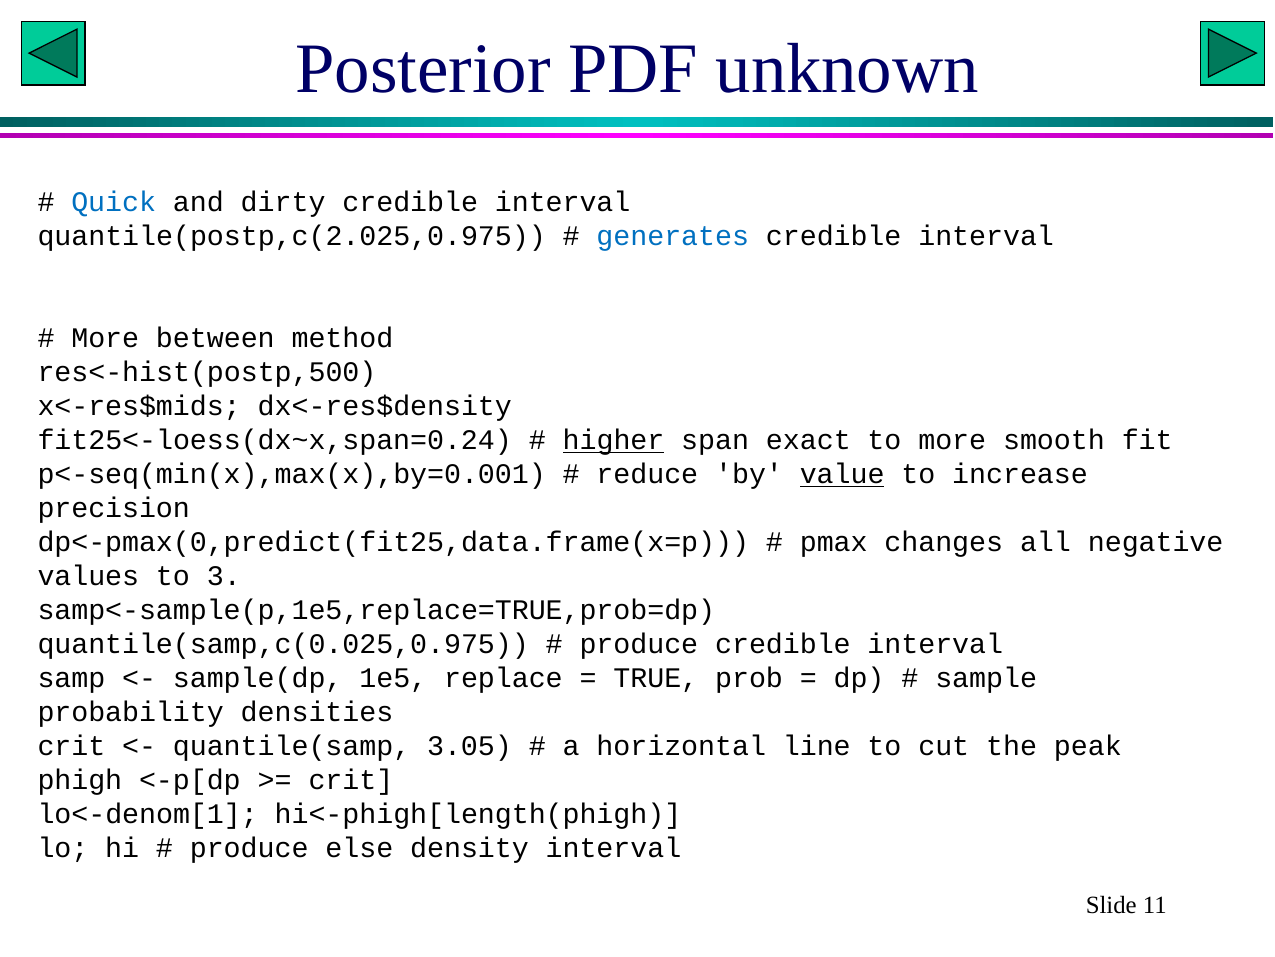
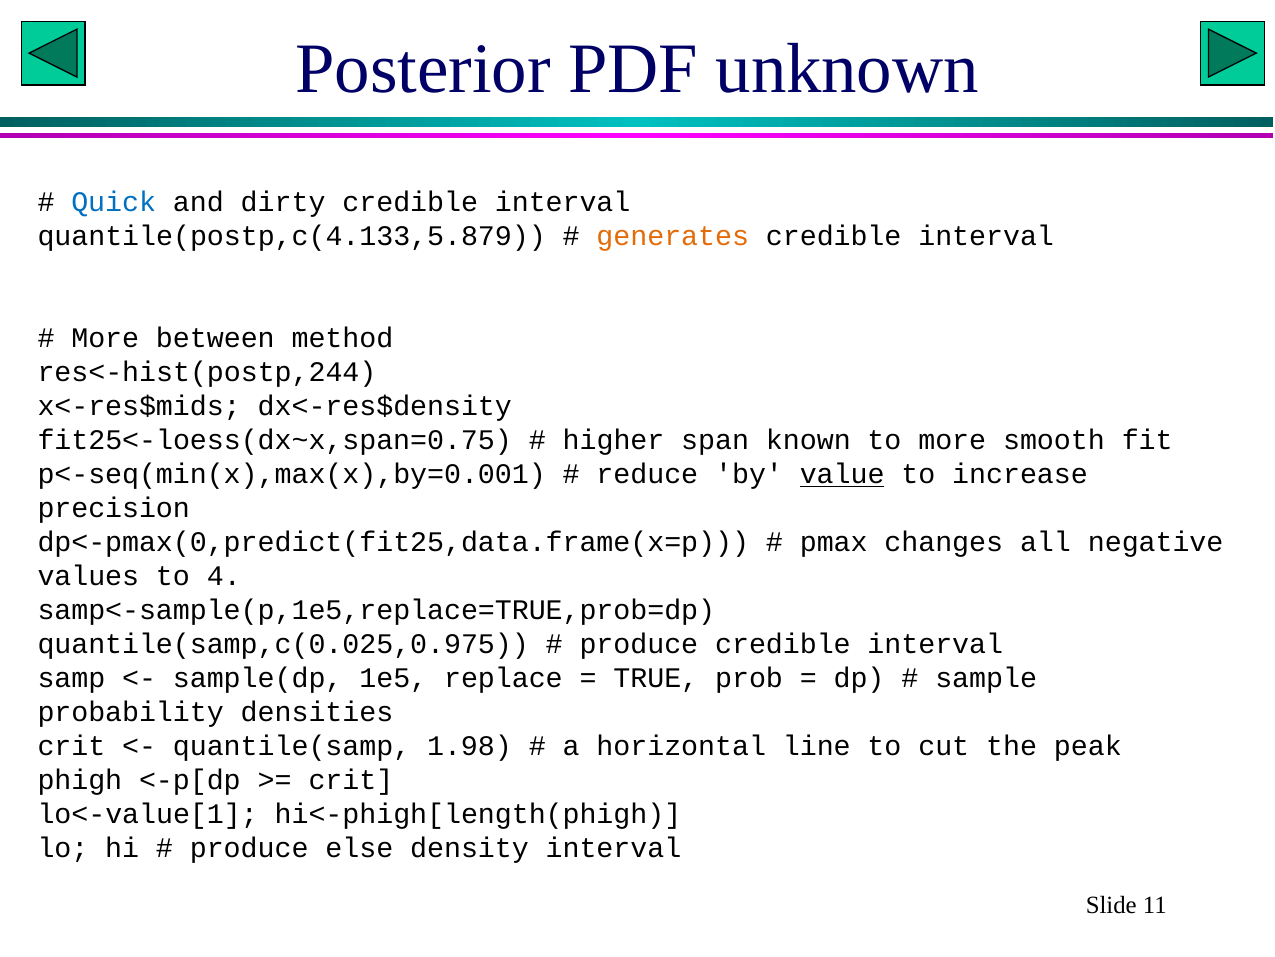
quantile(postp,c(2.025,0.975: quantile(postp,c(2.025,0.975 -> quantile(postp,c(4.133,5.879 (292, 236)
generates colour: blue -> orange (673, 236)
res<-hist(postp,500: res<-hist(postp,500 -> res<-hist(postp,244 (207, 372)
fit25<-loess(dx~x,span=0.24: fit25<-loess(dx~x,span=0.24 -> fit25<-loess(dx~x,span=0.75 (275, 440)
higher underline: present -> none (614, 440)
exact: exact -> known (808, 440)
3: 3 -> 4 (224, 576)
3.05: 3.05 -> 1.98 (469, 746)
lo<-denom[1: lo<-denom[1 -> lo<-value[1 (148, 814)
